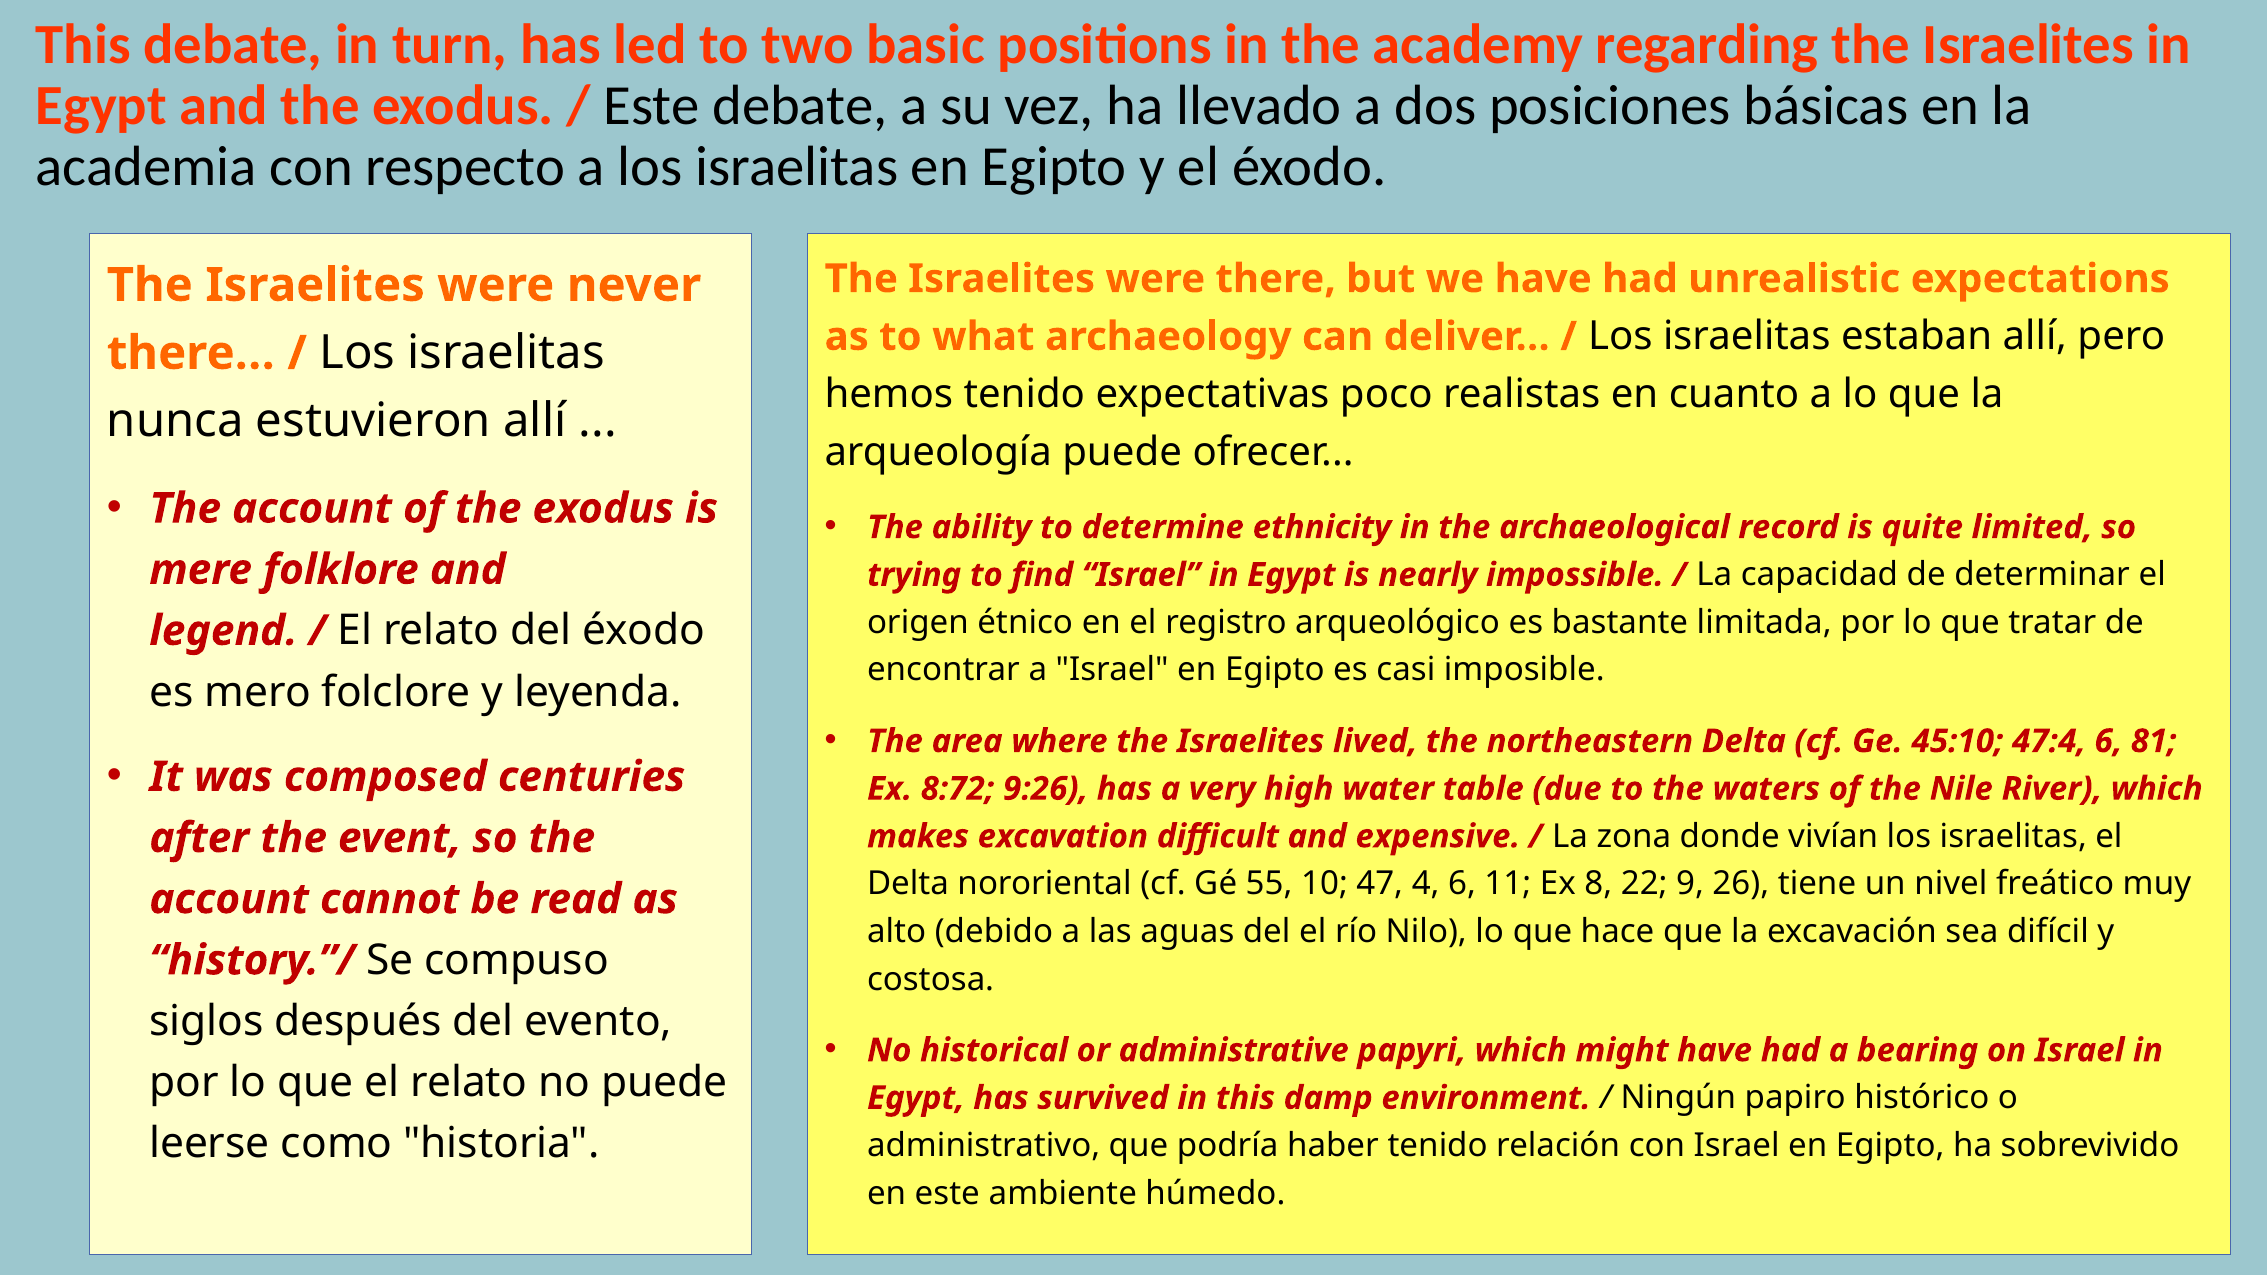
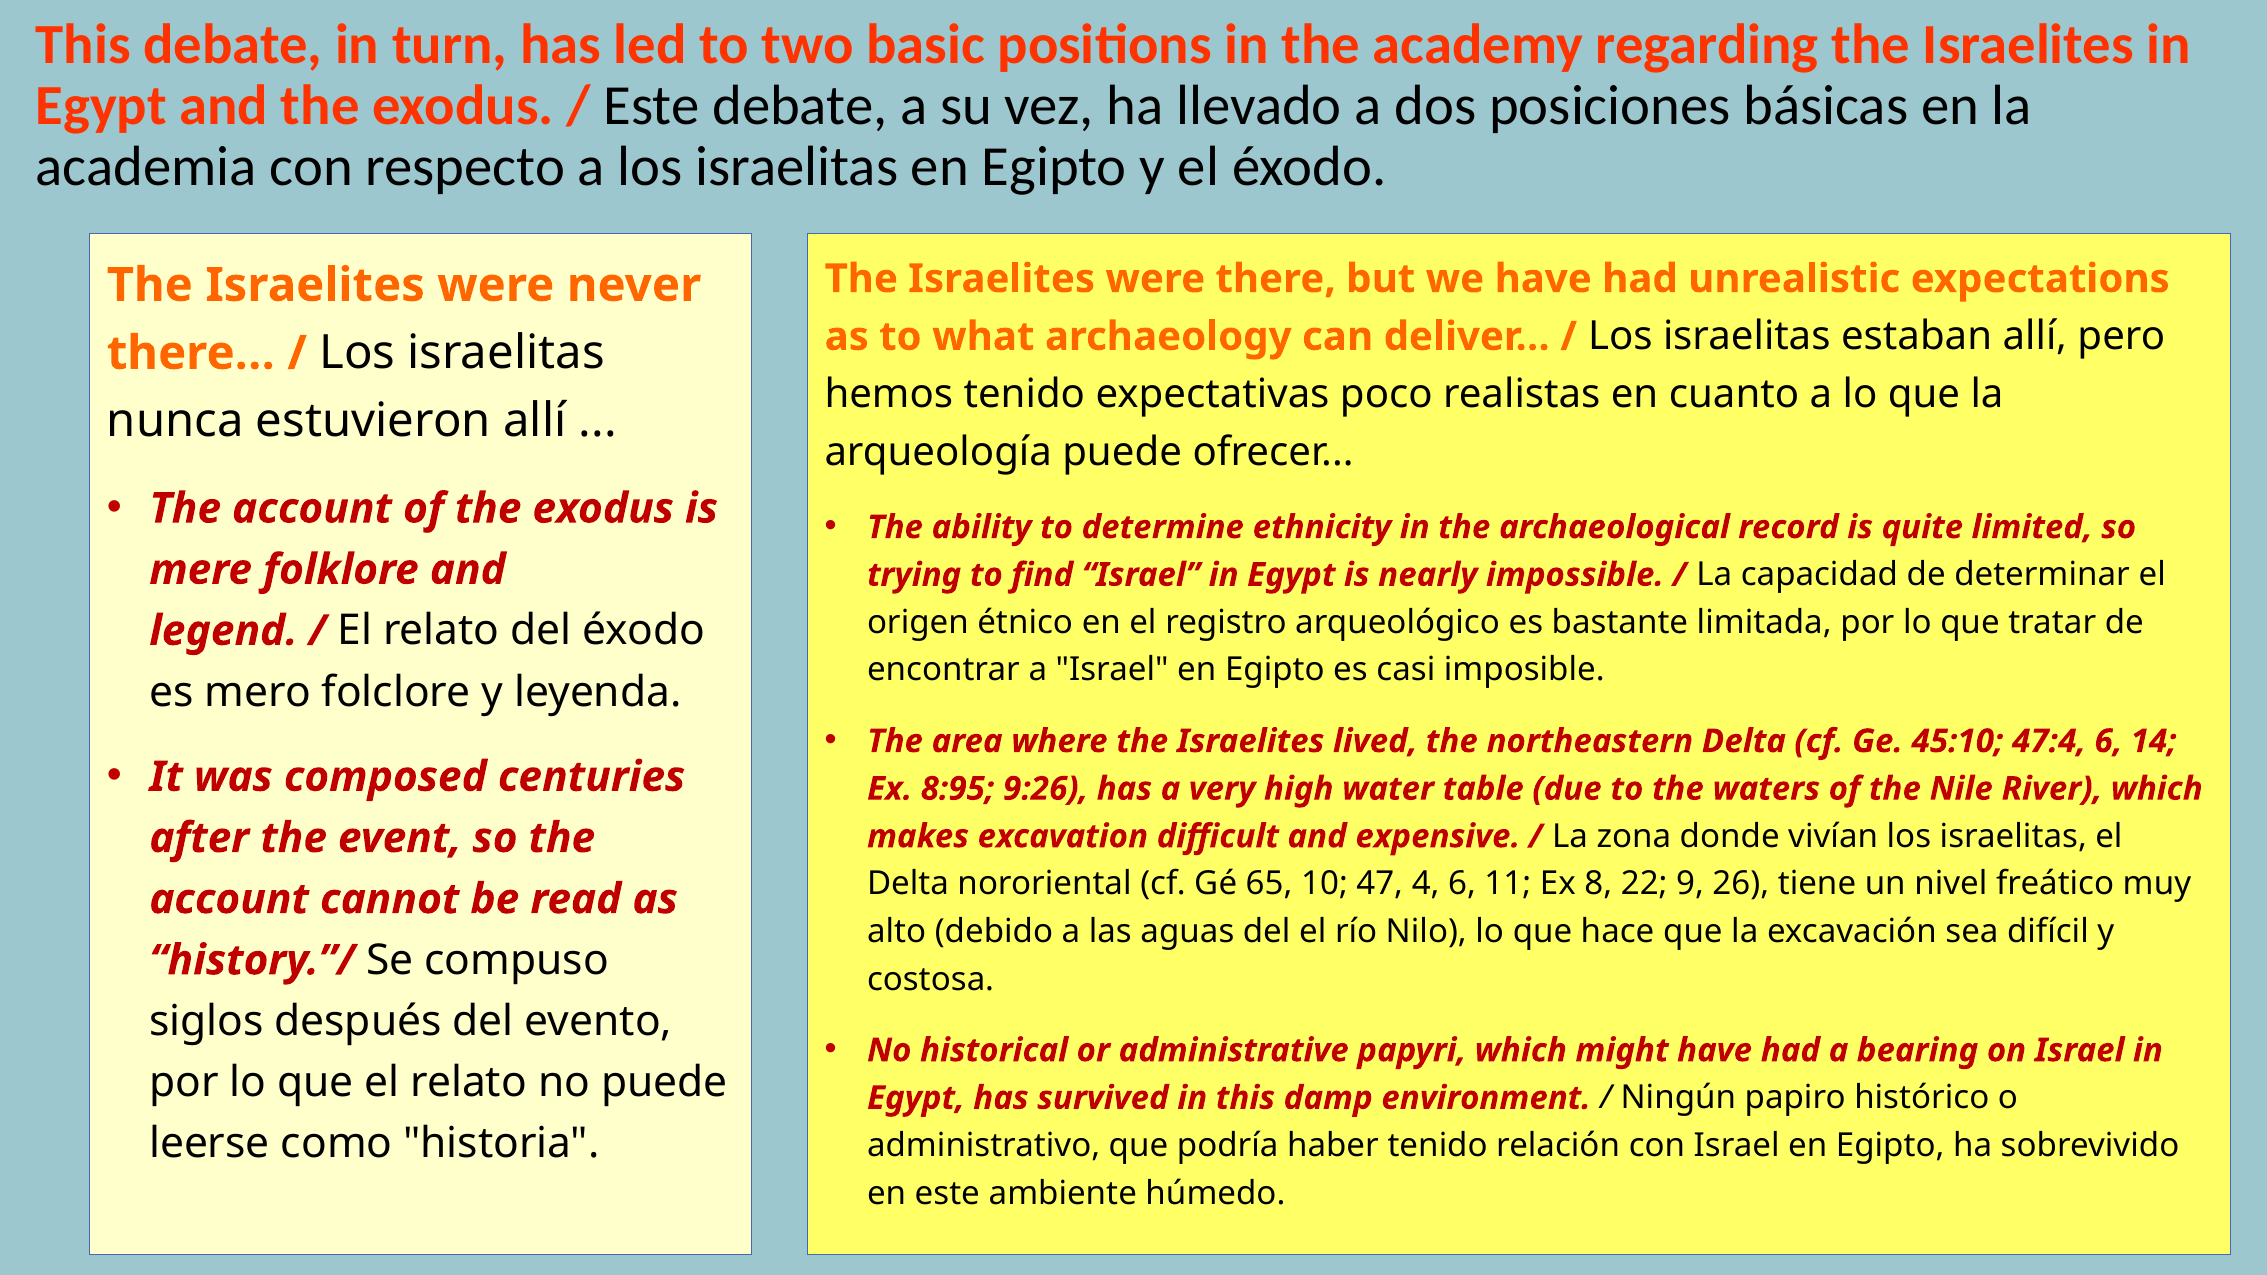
81: 81 -> 14 (2154, 741)
8:72: 8:72 -> 8:95 (958, 789)
55: 55 -> 65 (1269, 884)
